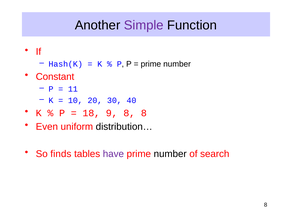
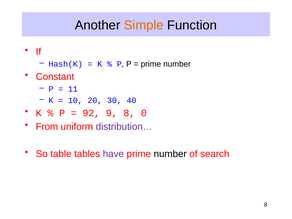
Simple colour: purple -> orange (144, 25)
18: 18 -> 92 (91, 113)
8 8: 8 -> 0 (144, 113)
Even: Even -> From (47, 127)
distribution… colour: black -> purple (124, 127)
finds: finds -> table (61, 154)
